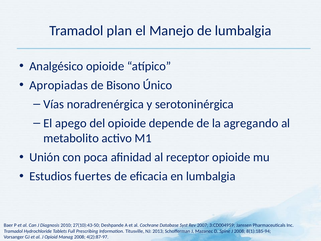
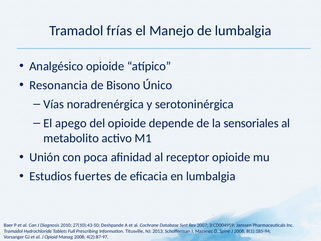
plan: plan -> frías (119, 31)
Apropiadas: Apropiadas -> Resonancia (59, 85)
agregando: agregando -> sensoriales (251, 123)
